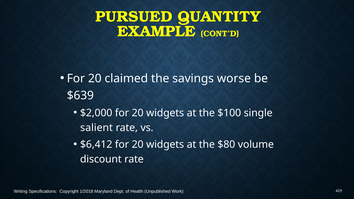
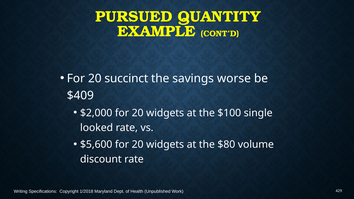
claimed: claimed -> succinct (126, 78)
$639: $639 -> $409 (80, 95)
salient: salient -> looked (97, 128)
$6,412: $6,412 -> $5,600 (96, 145)
